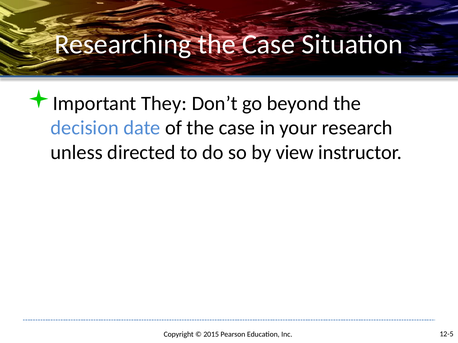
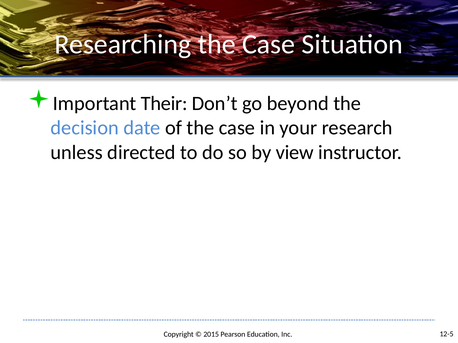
They: They -> Their (164, 104)
